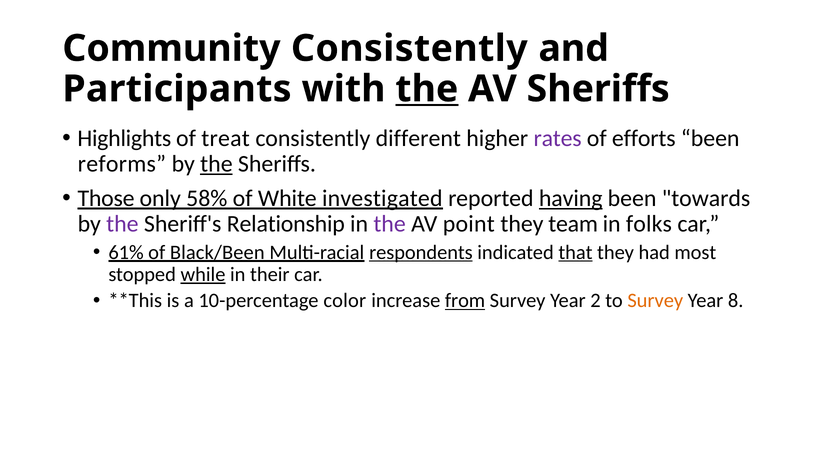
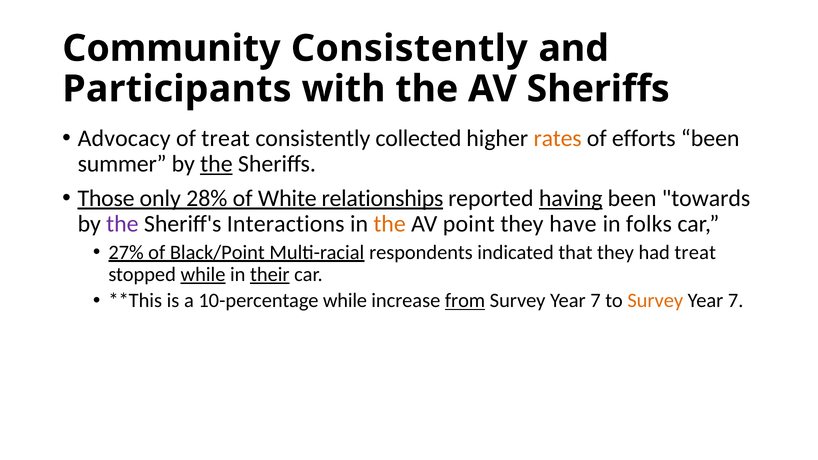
the underline: present -> none (427, 89)
Highlights: Highlights -> Advocacy (124, 138)
different: different -> collected (418, 138)
rates colour: purple -> orange (558, 138)
reforms: reforms -> summer (122, 164)
58%: 58% -> 28% (207, 198)
investigated: investigated -> relationships (382, 198)
Relationship: Relationship -> Interactions (286, 224)
the colour: purple -> orange (390, 224)
team: team -> have (573, 224)
61%: 61% -> 27% (126, 252)
Black/Been: Black/Been -> Black/Point (217, 252)
respondents underline: present -> none (421, 252)
that underline: present -> none (575, 252)
had most: most -> treat (695, 252)
their underline: none -> present (270, 274)
10-percentage color: color -> while (345, 301)
2: 2 -> 7 (595, 301)
8: 8 -> 7 (736, 301)
